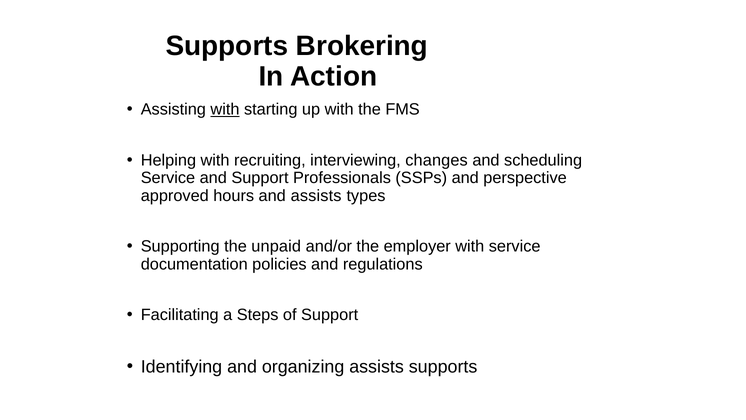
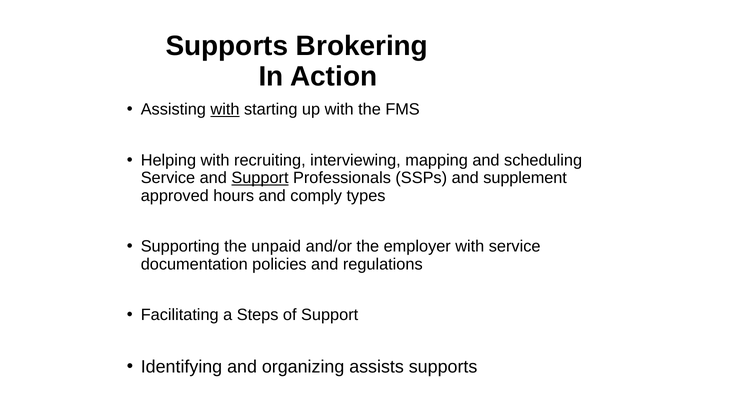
changes: changes -> mapping (437, 160)
Support underline: none -> present (260, 178)
perspective: perspective -> supplement (525, 178)
and assists: assists -> comply (316, 195)
